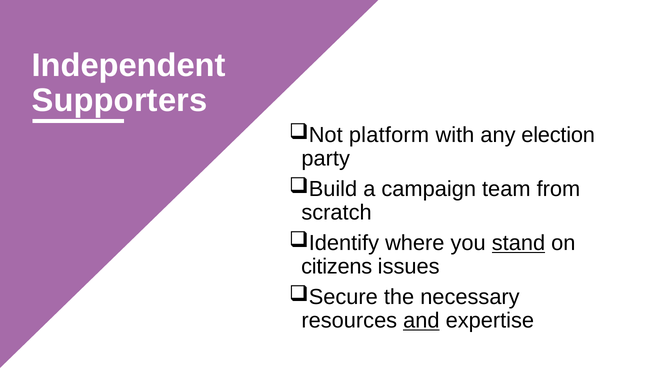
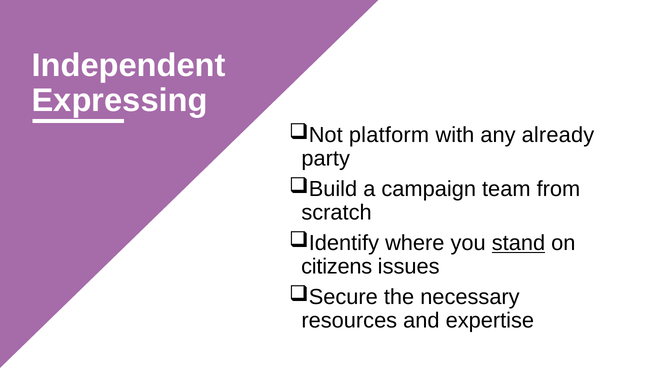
Supporters: Supporters -> Expressing (120, 101)
election: election -> already (558, 135)
and underline: present -> none (421, 320)
